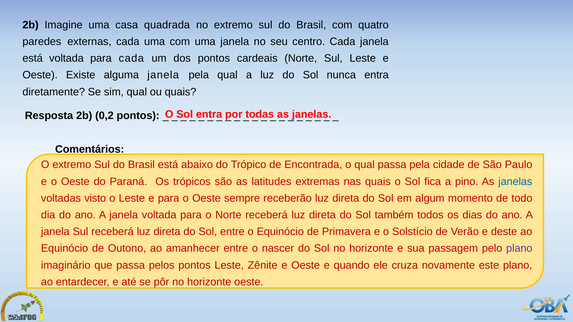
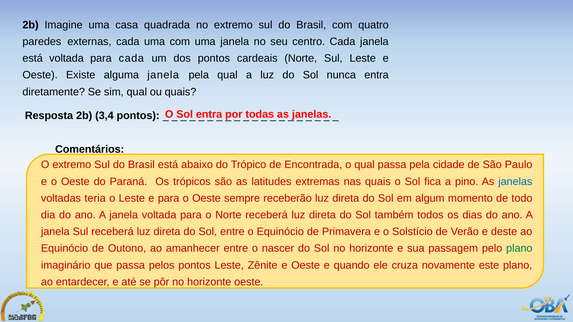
0,2: 0,2 -> 3,4 (104, 116)
visto: visto -> teria (95, 198)
plano colour: purple -> green (519, 249)
